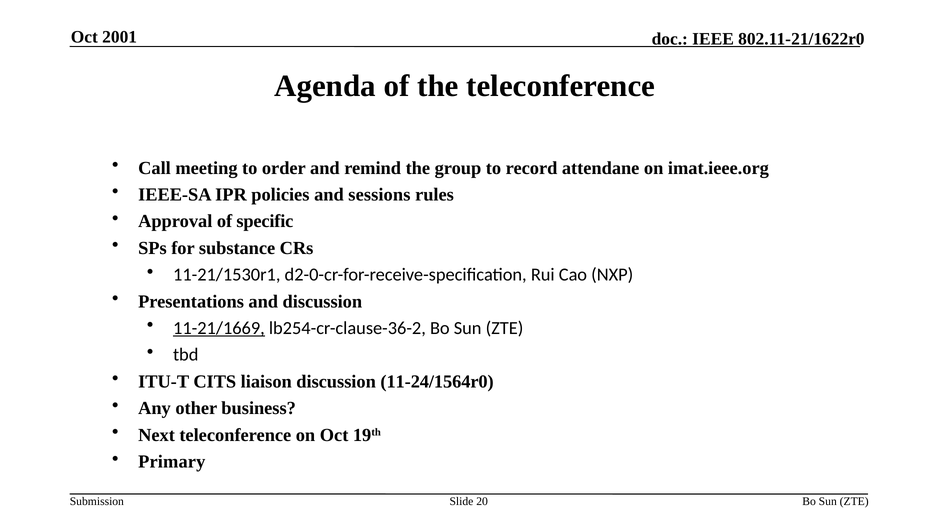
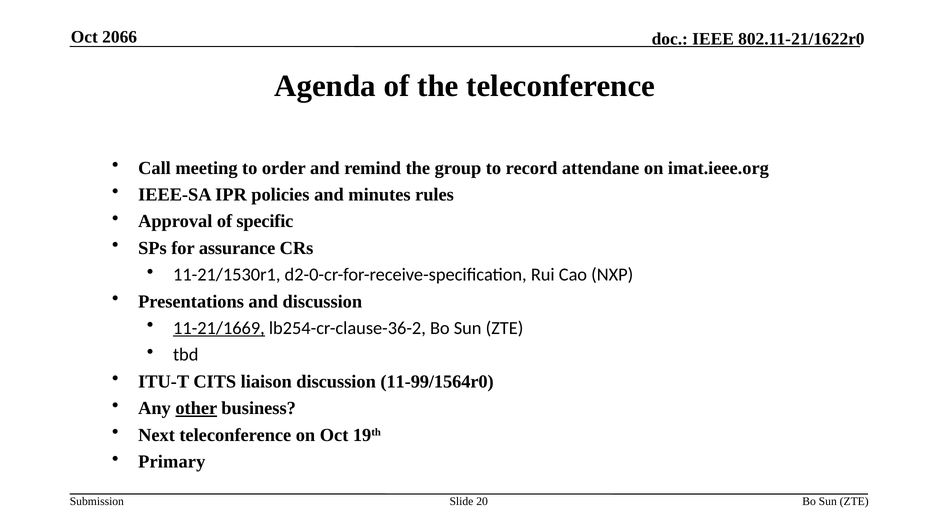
2001: 2001 -> 2066 (120, 37)
sessions: sessions -> minutes (379, 195)
substance: substance -> assurance (237, 248)
11-24/1564r0: 11-24/1564r0 -> 11-99/1564r0 (437, 382)
other underline: none -> present (196, 408)
